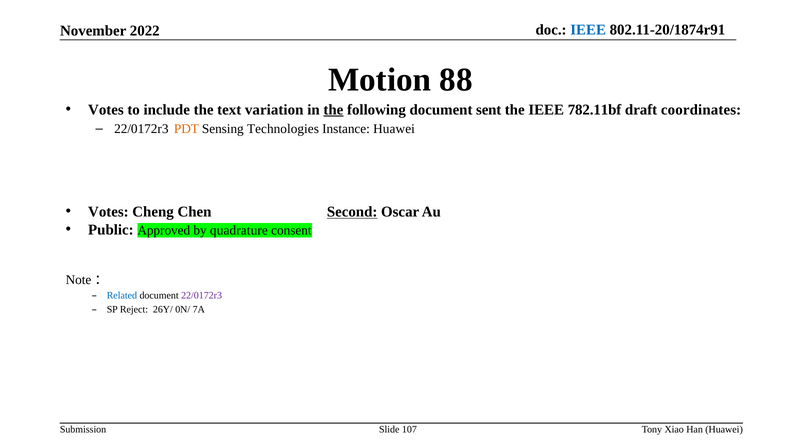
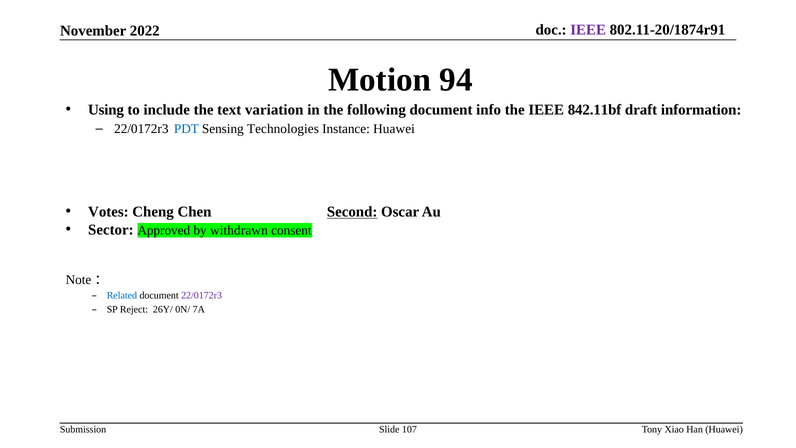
IEEE colour: blue -> purple (588, 30)
88: 88 -> 94 (456, 80)
Votes: Votes -> Using (106, 110)
the underline: present -> none (333, 110)
sent: sent -> info (489, 110)
782.11bf: 782.11bf -> 842.11bf (595, 110)
coordinates: coordinates -> information (701, 110)
PDT colour: orange -> blue (186, 129)
Public: Public -> Sector (111, 230)
quadrature: quadrature -> withdrawn (239, 230)
